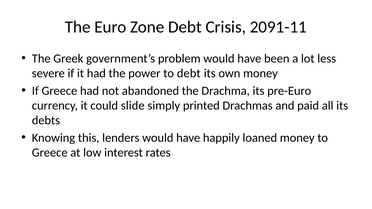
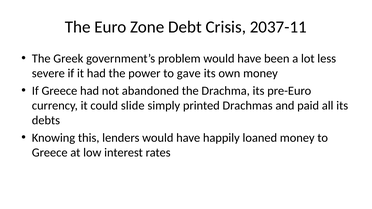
2091-11: 2091-11 -> 2037-11 (278, 27)
to debt: debt -> gave (189, 73)
